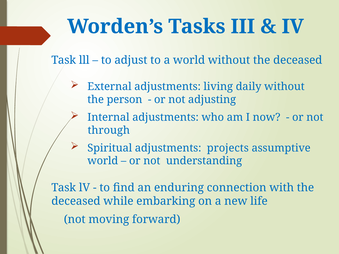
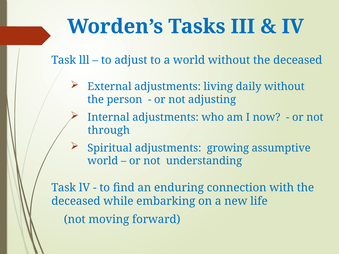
projects: projects -> growing (228, 148)
